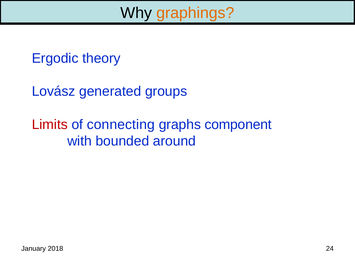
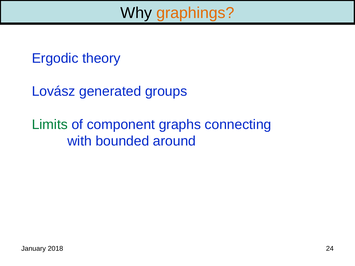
Limits colour: red -> green (50, 125)
connecting: connecting -> component (121, 125)
component: component -> connecting (238, 125)
